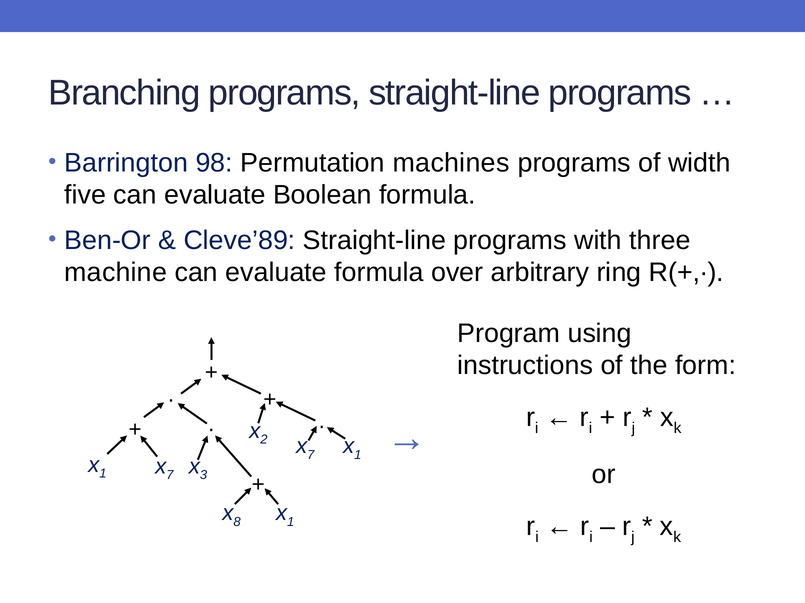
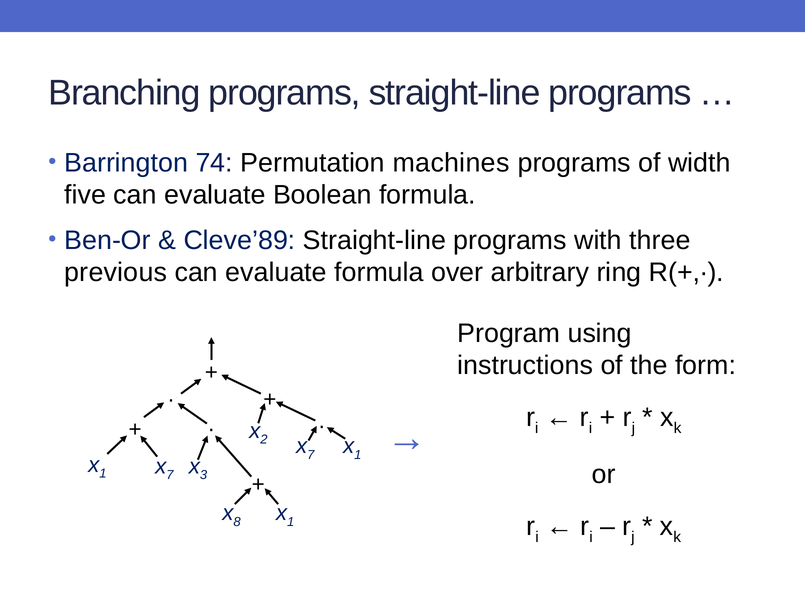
98: 98 -> 74 (214, 163)
machine: machine -> previous (116, 273)
